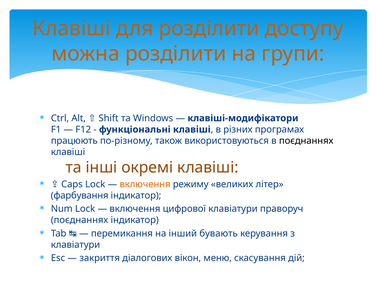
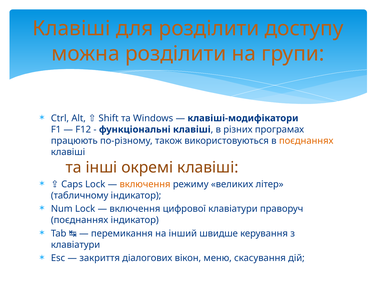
поєднаннях colour: black -> orange (306, 141)
фарбування: фарбування -> табличному (80, 195)
бувають: бувають -> швидше (219, 233)
